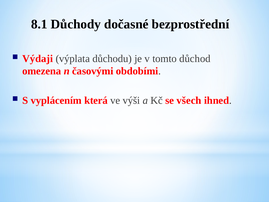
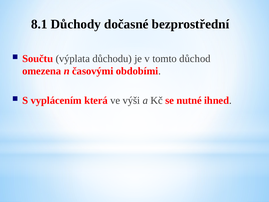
Výdaji: Výdaji -> Součtu (38, 58)
všech: všech -> nutné (189, 100)
